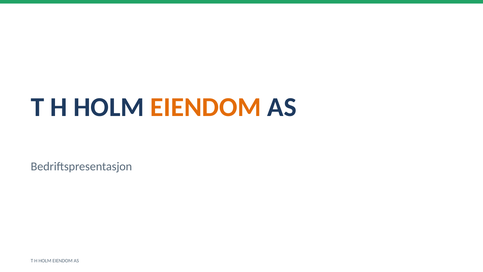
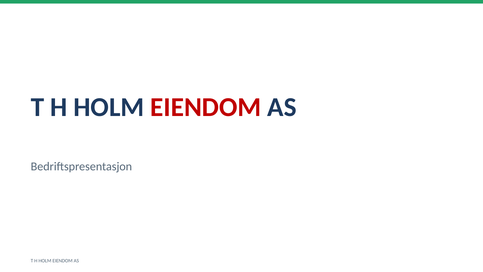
EIENDOM colour: orange -> red (206, 107)
